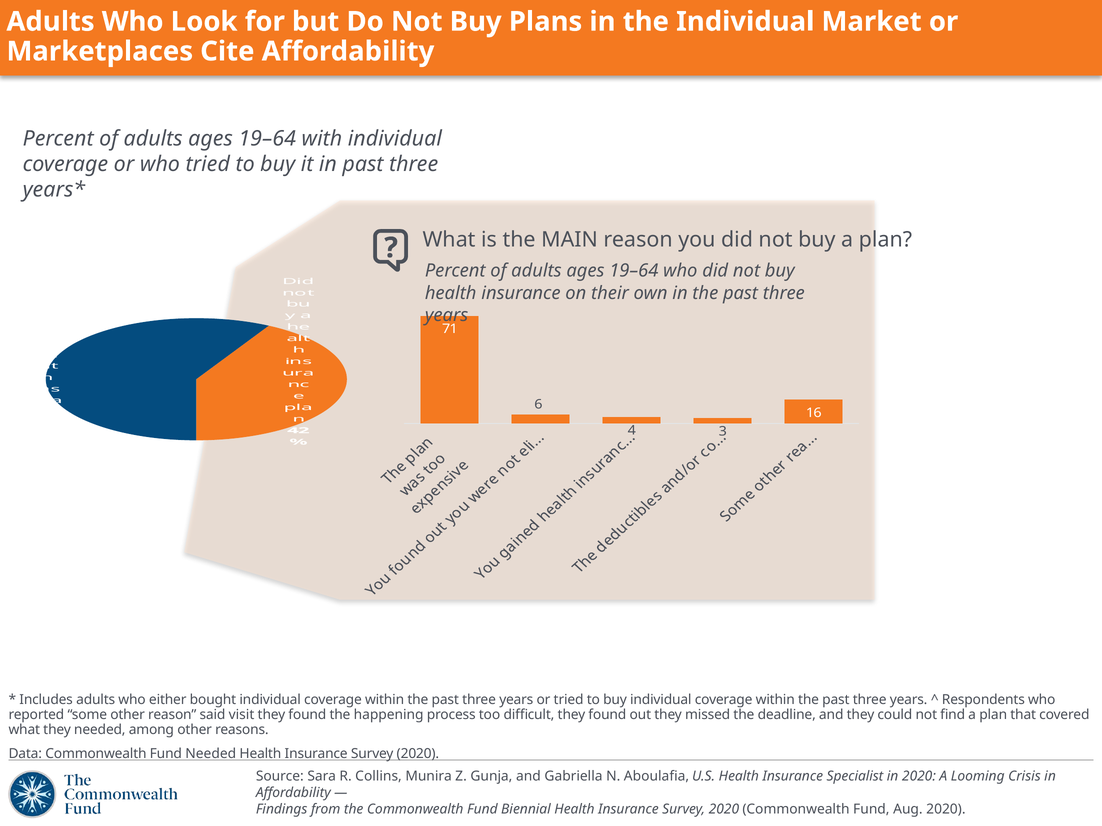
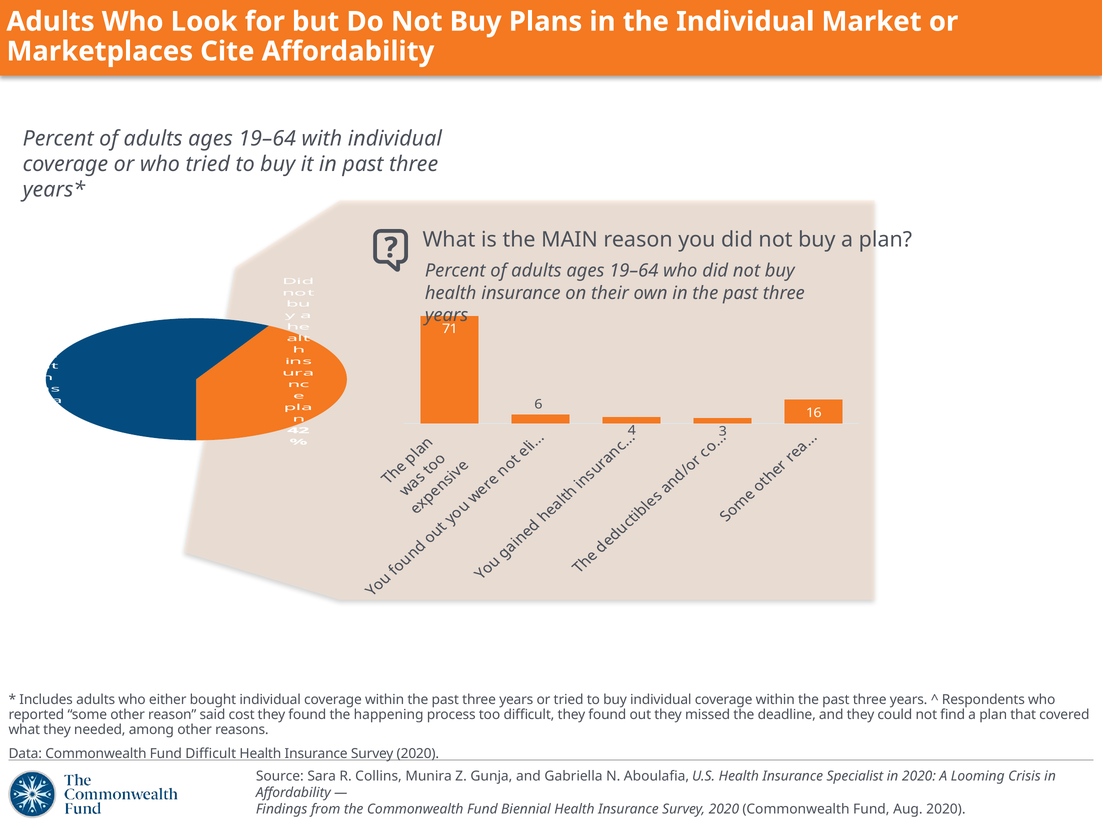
visit: visit -> cost (242, 715)
Fund Needed: Needed -> Difficult (211, 754)
